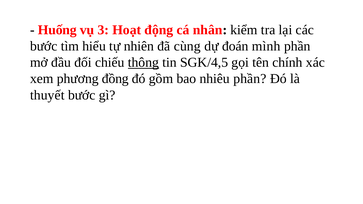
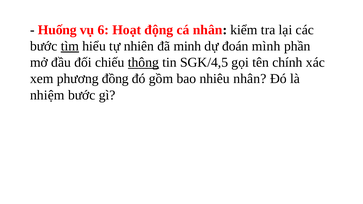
3: 3 -> 6 (103, 30)
tìm underline: none -> present (70, 46)
cùng: cùng -> minh (187, 46)
nhiêu phần: phần -> nhân (250, 79)
thuyết: thuyết -> nhiệm (47, 95)
